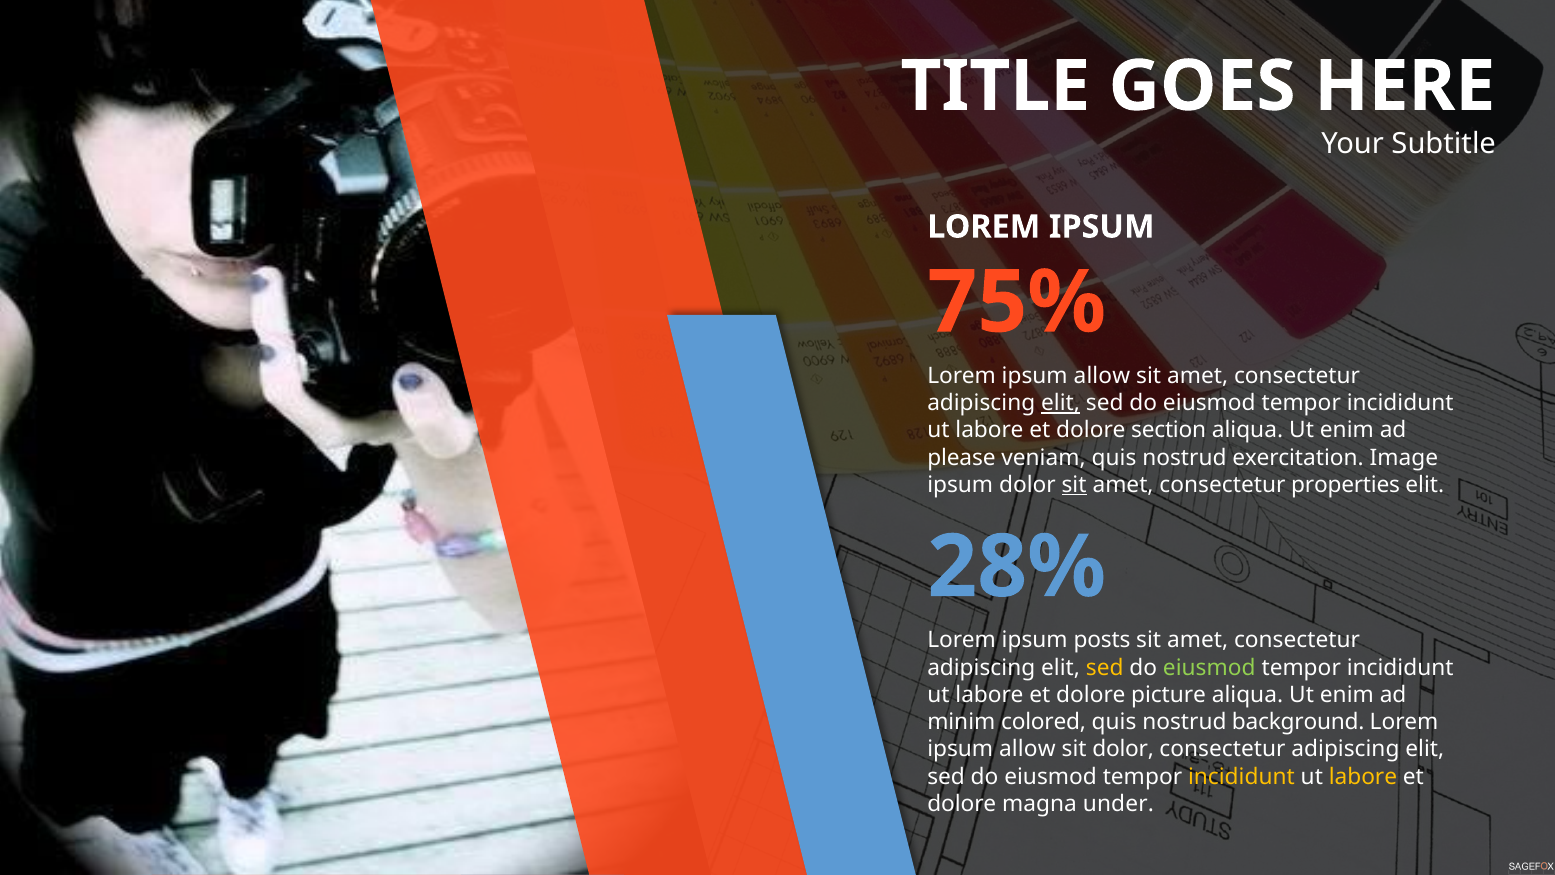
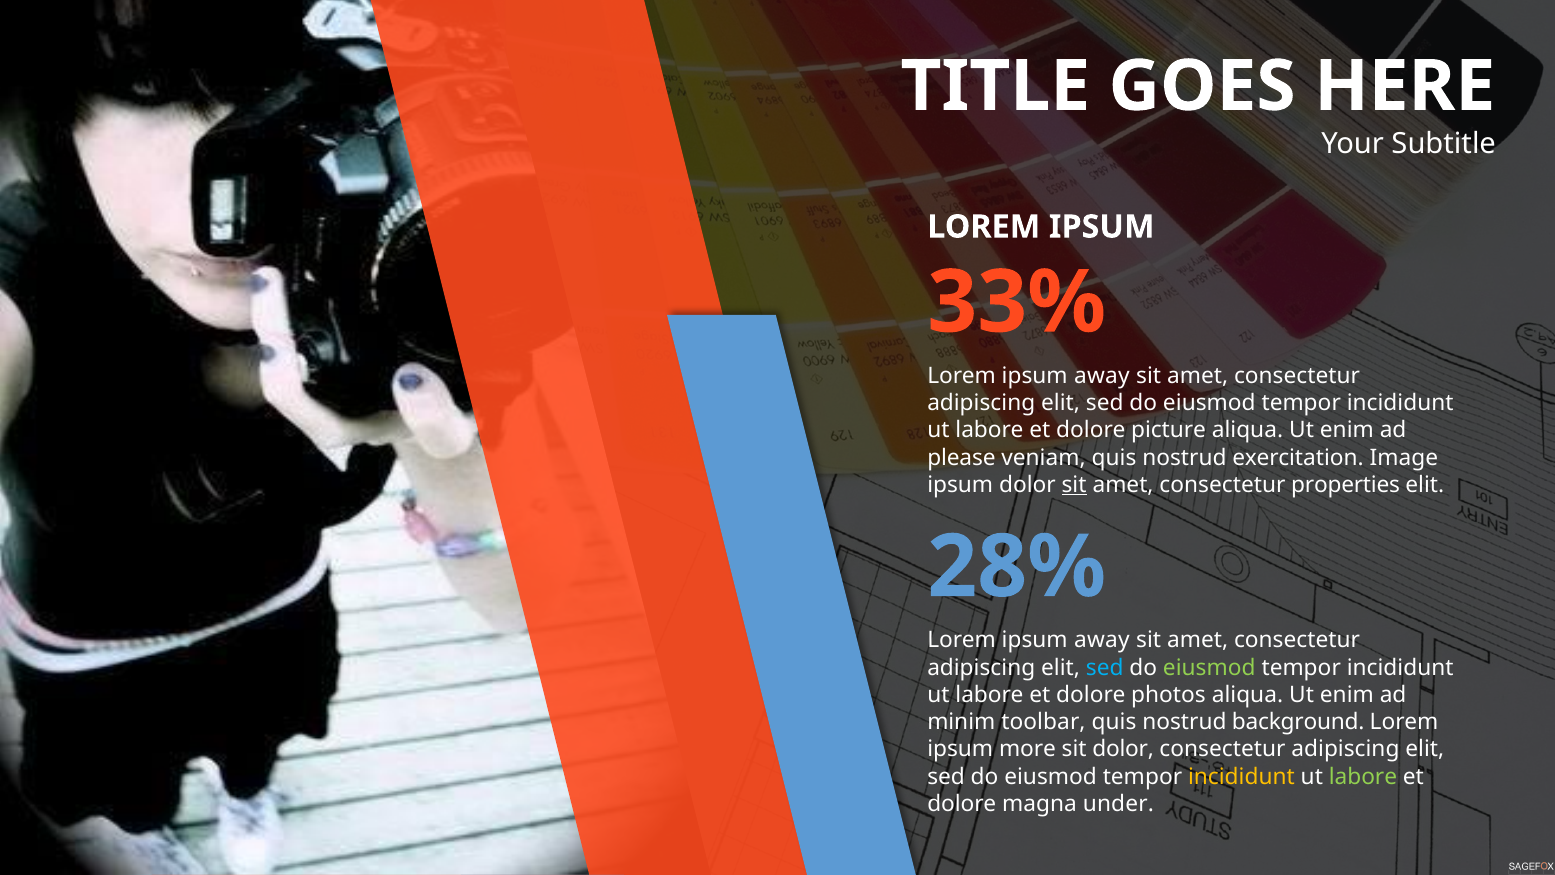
75%: 75% -> 33% (1017, 303)
allow: allow -> away (1102, 376)
elit underline: present -> none (1061, 403)
section: section -> picture (1169, 430)
posts: posts -> away (1102, 640)
sed colour: yellow -> light blue (1105, 667)
picture: picture -> photos (1168, 695)
colored: colored -> toolbar (1043, 722)
allow: allow -> more (1028, 749)
labore colour: yellow -> light green (1363, 776)
